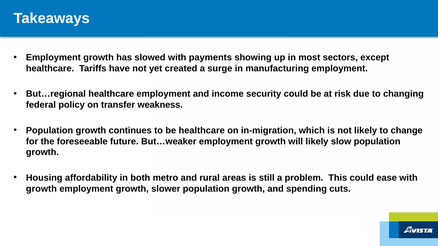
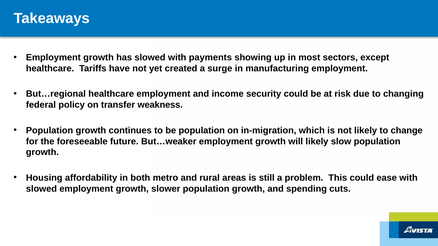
be healthcare: healthcare -> population (202, 131)
growth: growth -> slowed (41, 189)
